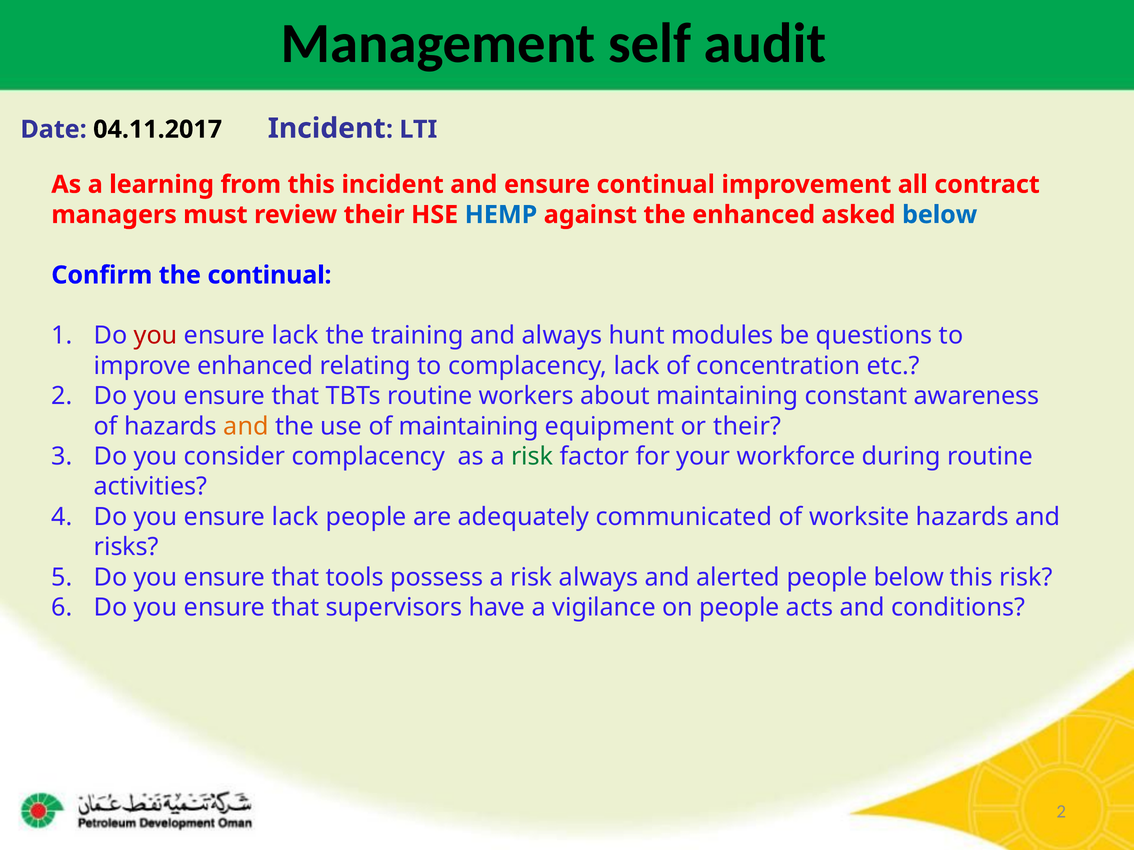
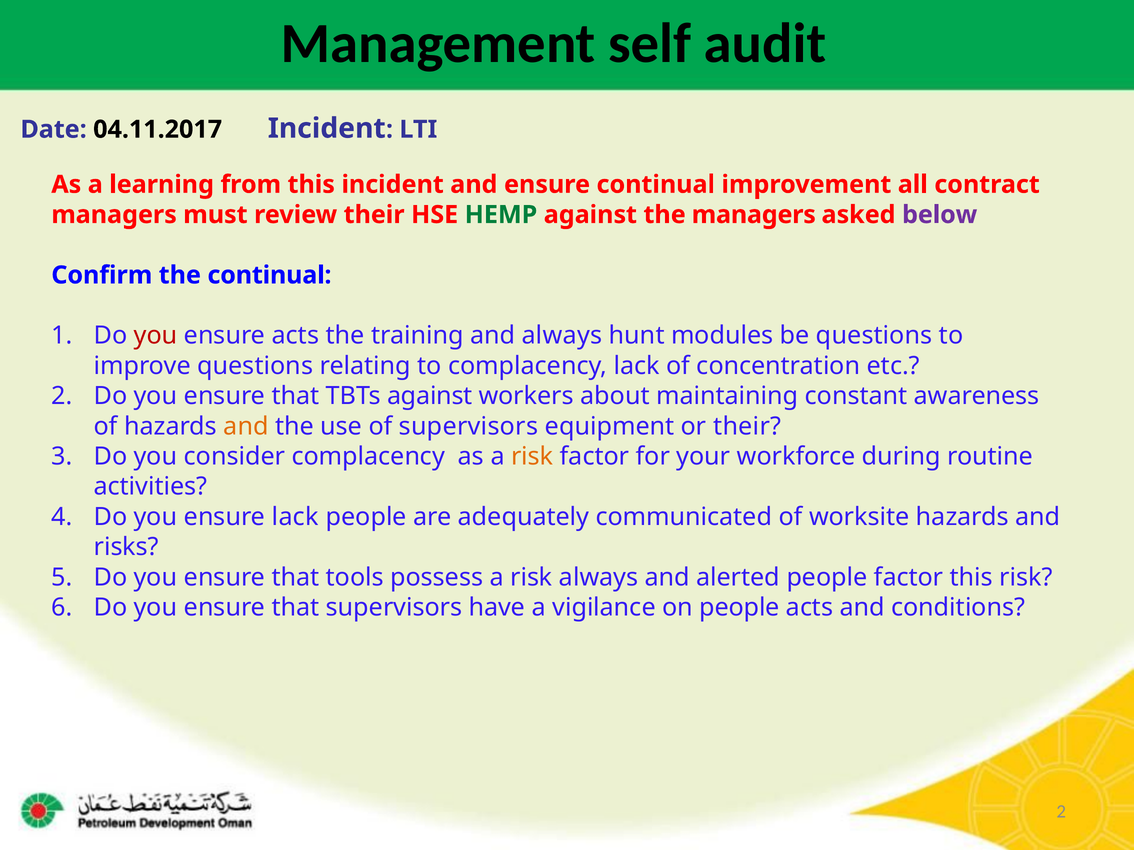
HEMP colour: blue -> green (501, 215)
the enhanced: enhanced -> managers (754, 215)
below colour: blue -> purple (940, 215)
lack: lack -> acts (295, 336)
improve enhanced: enhanced -> questions (255, 366)
TBTs routine: routine -> against (430, 396)
of maintaining: maintaining -> supervisors (469, 426)
risk colour: green -> orange (532, 457)
people below: below -> factor (909, 578)
